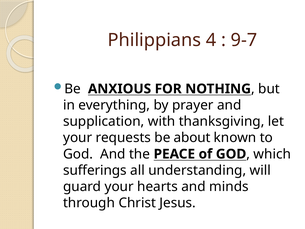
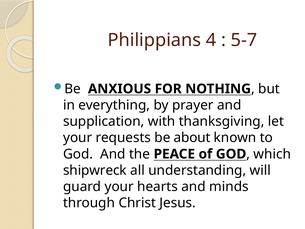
9-7: 9-7 -> 5-7 (244, 40)
sufferings: sufferings -> shipwreck (95, 170)
